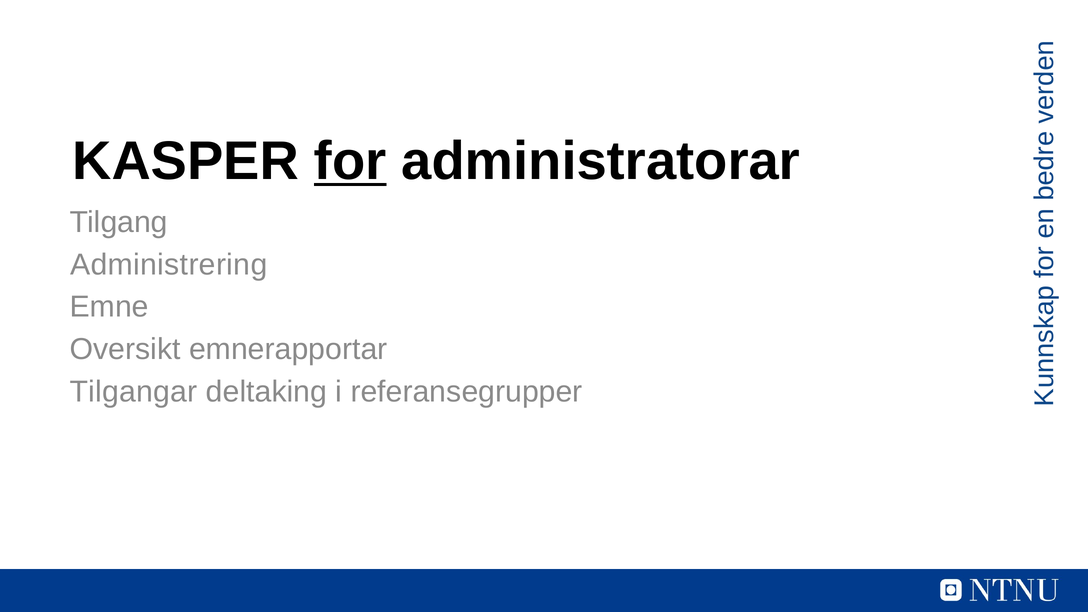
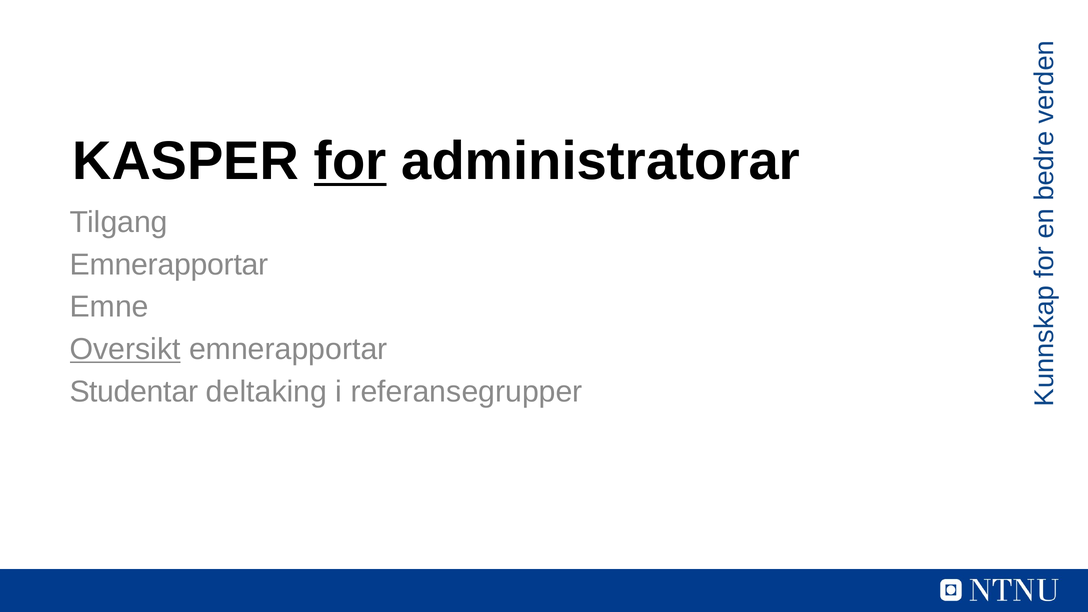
Administrering: Administrering -> Emnerapportar (169, 265)
Oversikt underline: none -> present (125, 349)
Tilgangar: Tilgangar -> Studentar (134, 392)
